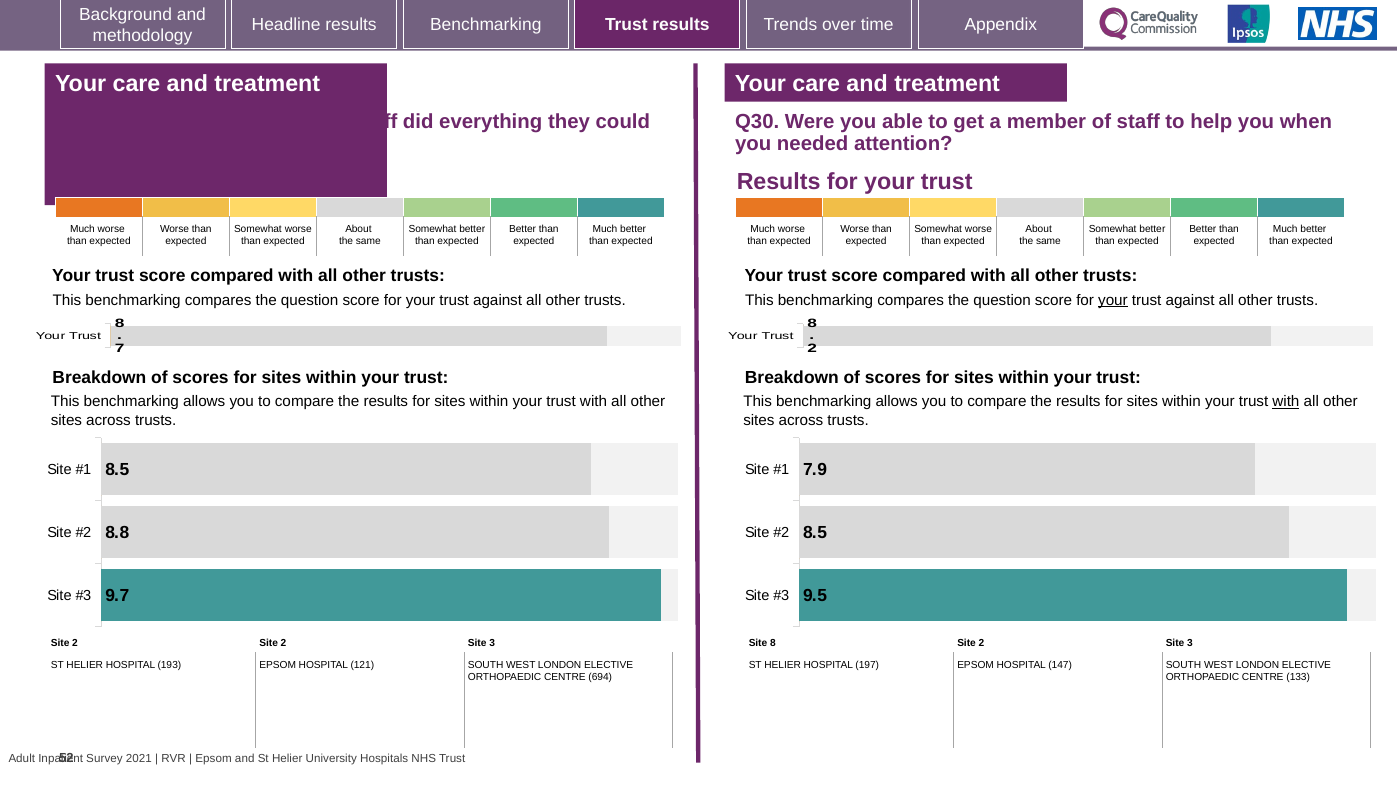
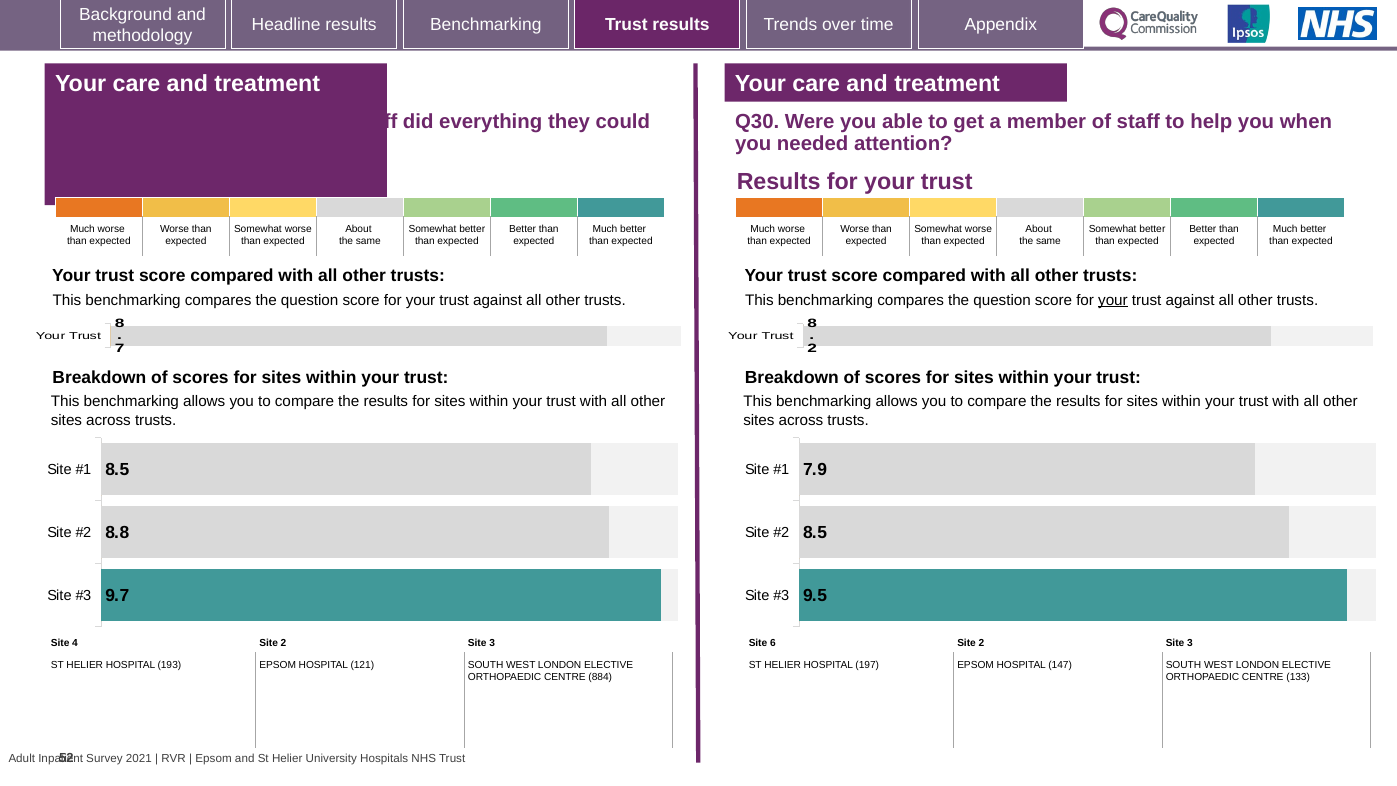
with underline: present -> none (1286, 402)
2: 2 -> 4 (75, 643)
Site 8: 8 -> 6 (773, 643)
694: 694 -> 884 (600, 677)
